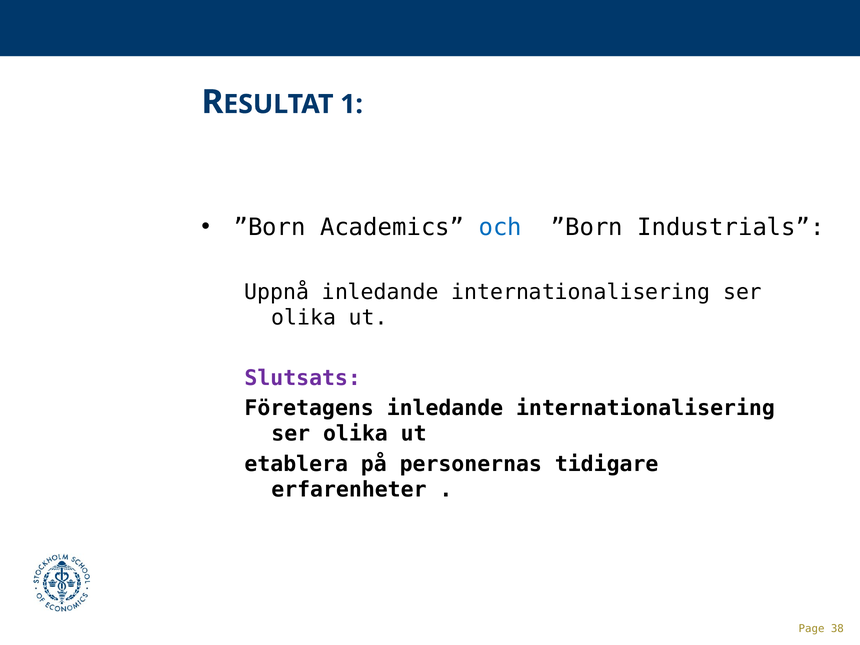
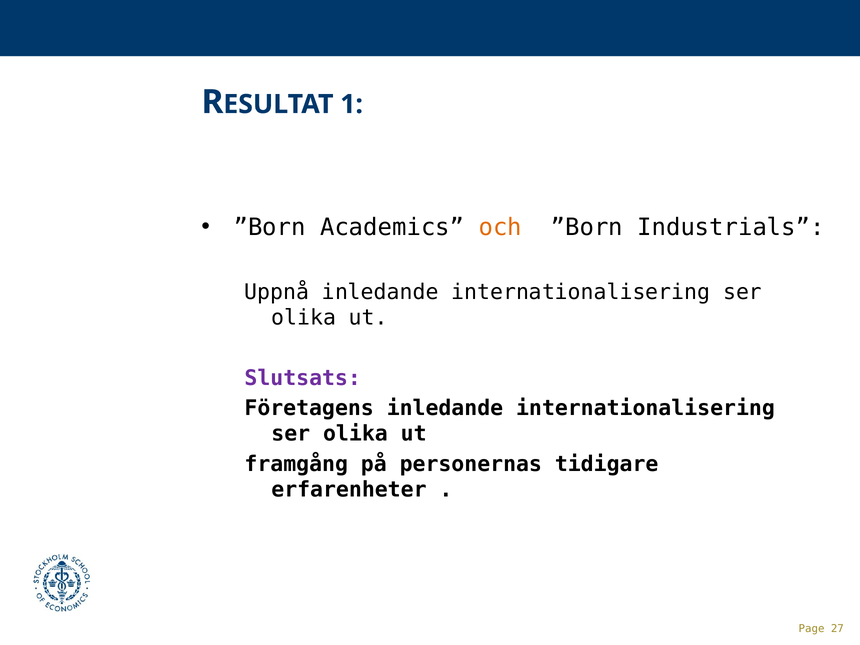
och colour: blue -> orange (500, 227)
etablera: etablera -> framgång (296, 464)
38: 38 -> 27 (837, 628)
